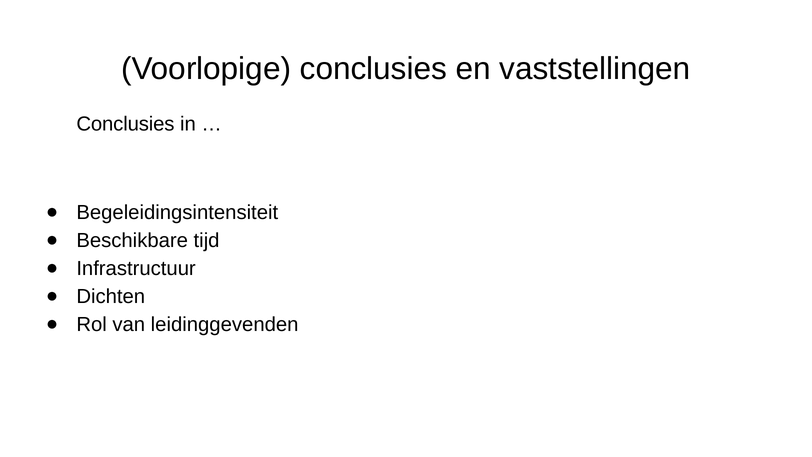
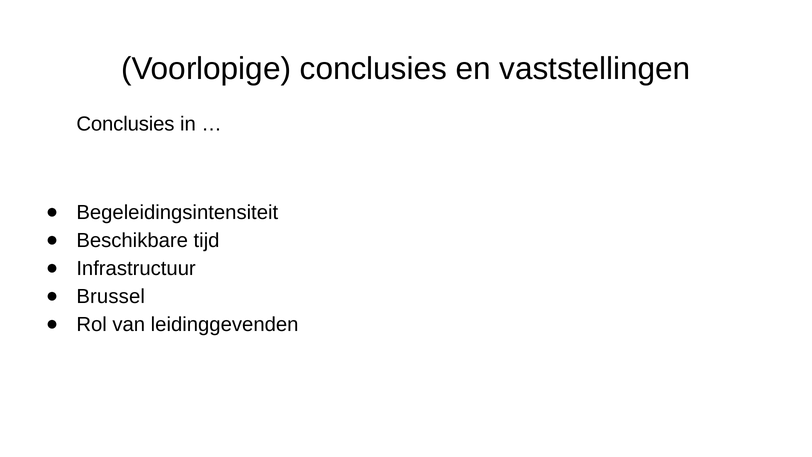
Dichten: Dichten -> Brussel (111, 296)
